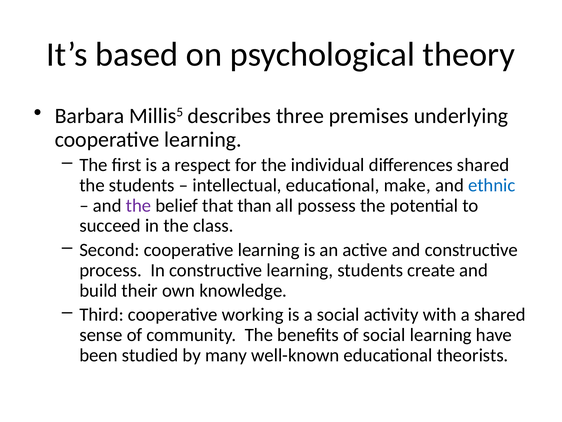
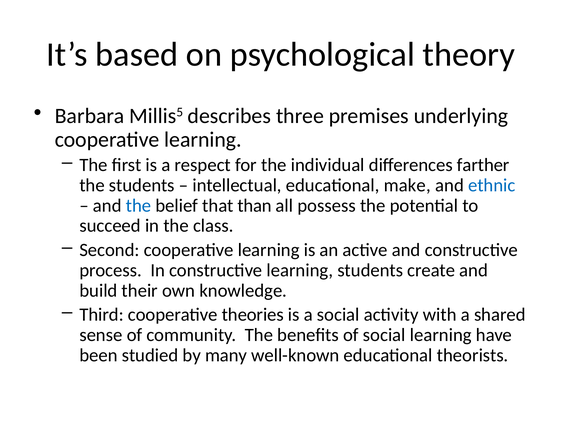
differences shared: shared -> farther (483, 165)
the colour: purple -> blue (139, 205)
working: working -> theories (253, 314)
